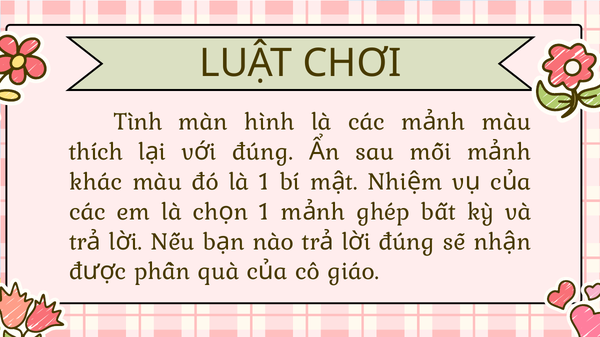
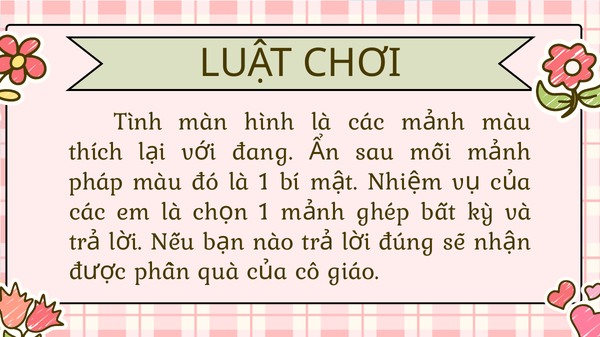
đúng: đúng -> đang (263, 152)
khác: khác -> pháp (96, 182)
